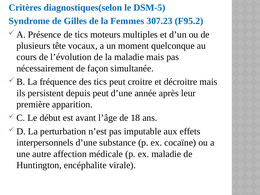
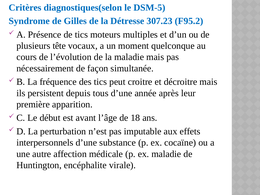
Femmes: Femmes -> Détresse (127, 21)
depuis peut: peut -> tous (101, 93)
